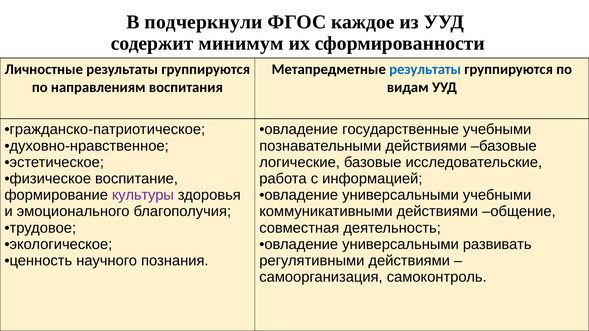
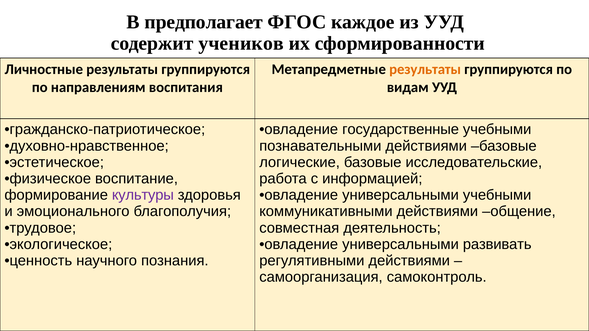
подчеркнули: подчеркнули -> предполагает (204, 22)
минимум: минимум -> учеников (241, 43)
результаты colour: blue -> orange (425, 69)
